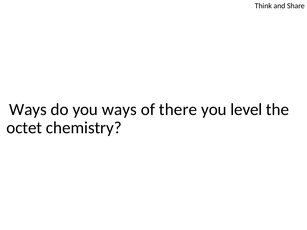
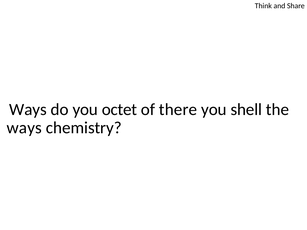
you ways: ways -> octet (119, 110)
level: level -> shell (246, 110)
octet: octet -> ways (24, 128)
